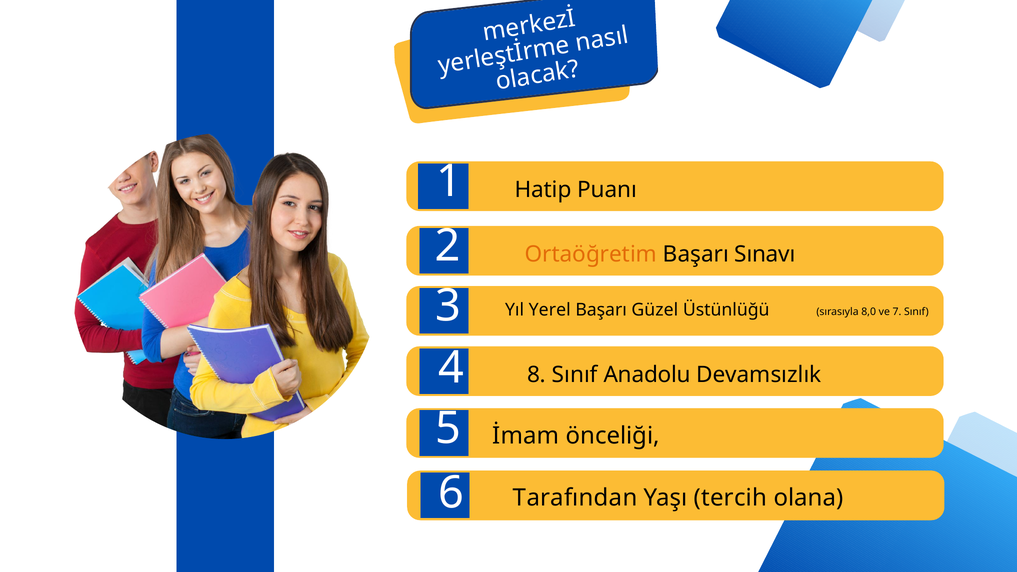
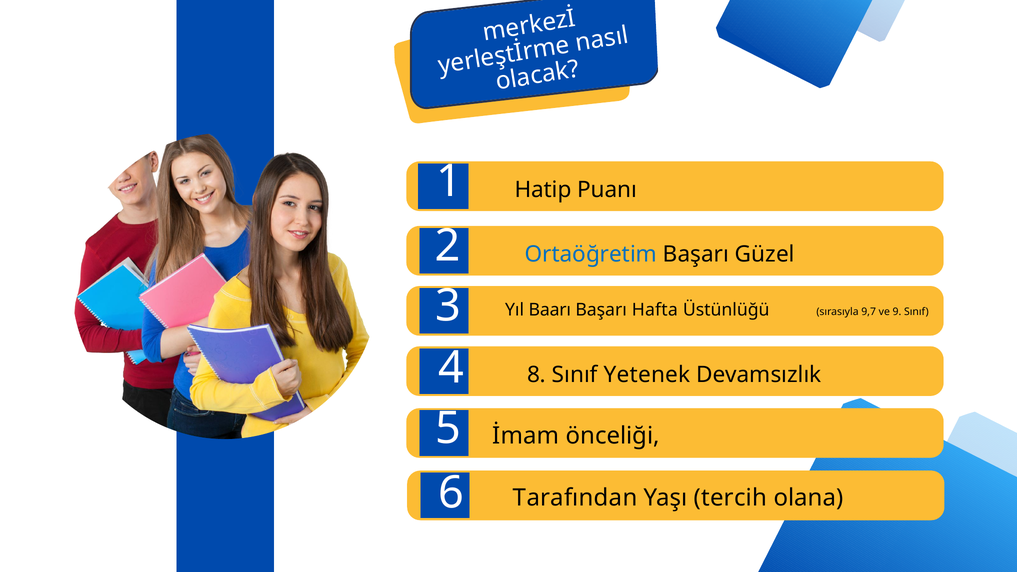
Ortaöğretim colour: orange -> blue (591, 254)
Sınavı: Sınavı -> Güzel (765, 254)
Yerel: Yerel -> Baarı (550, 310)
Güzel: Güzel -> Hafta (655, 310)
8,0: 8,0 -> 9,7 (869, 312)
7: 7 -> 9 (897, 312)
Anadolu: Anadolu -> Yetenek (647, 375)
